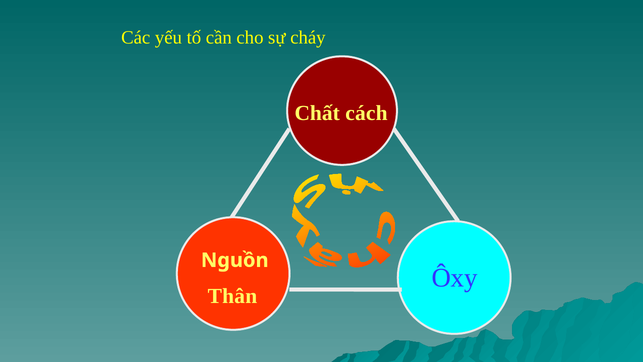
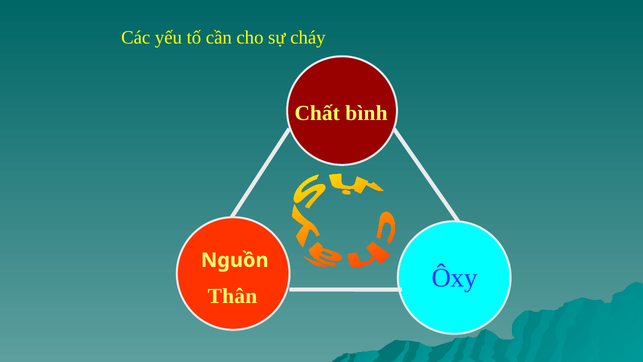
cách: cách -> bình (366, 113)
